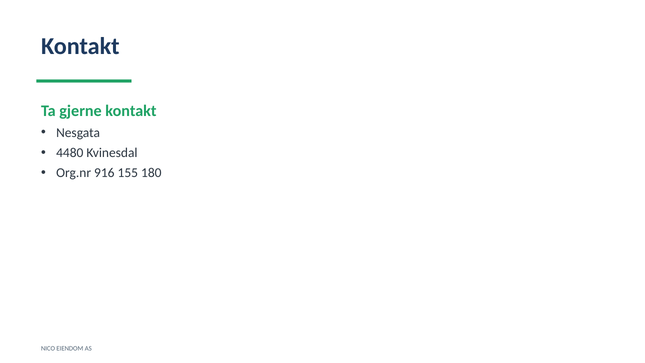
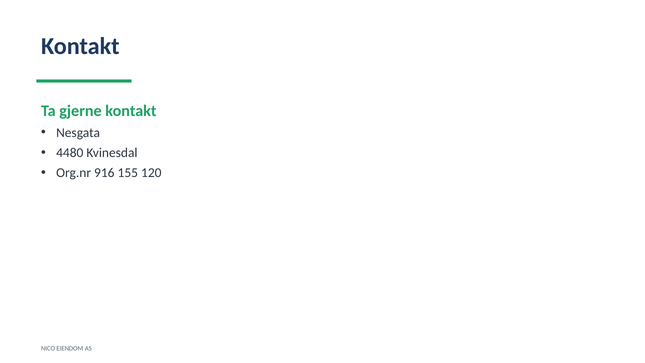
180: 180 -> 120 (151, 173)
